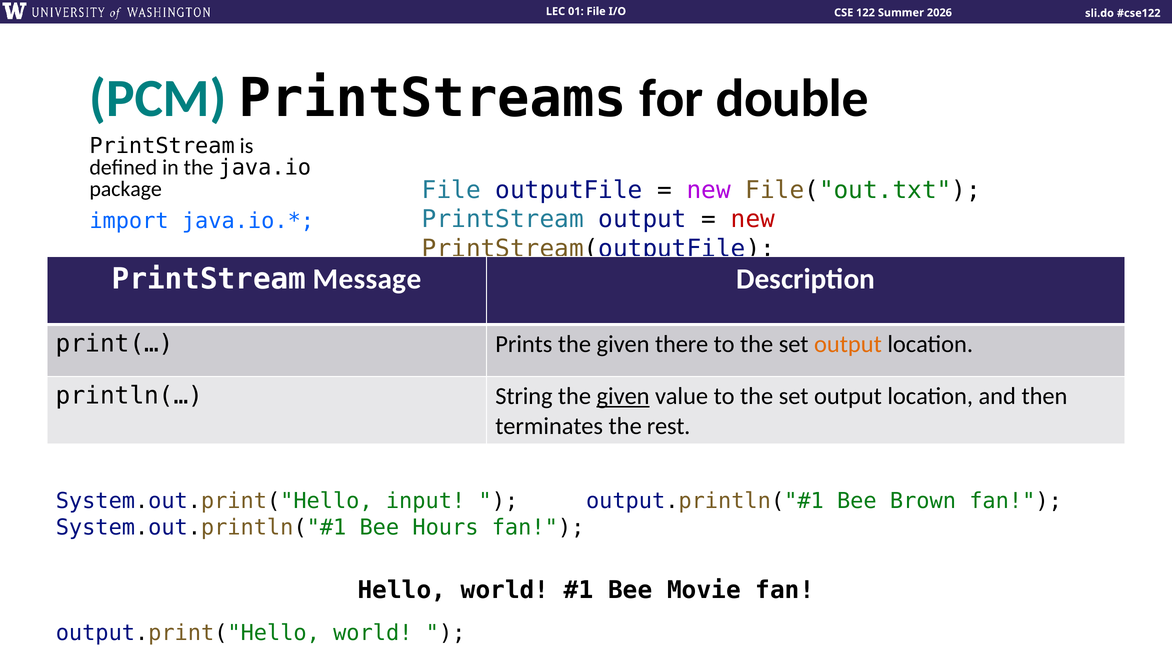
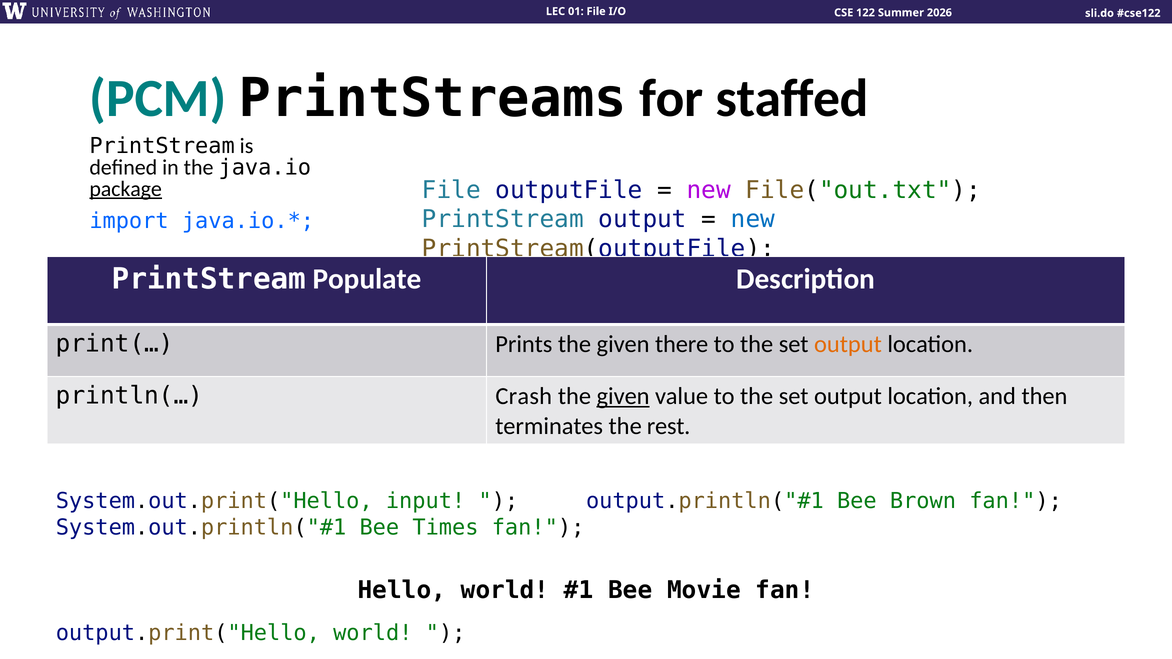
double: double -> staffed (792, 98)
package underline: none -> present (126, 189)
new colour: red -> blue (753, 219)
Message: Message -> Populate (367, 279)
String: String -> Crash (524, 396)
Hours: Hours -> Times (445, 528)
